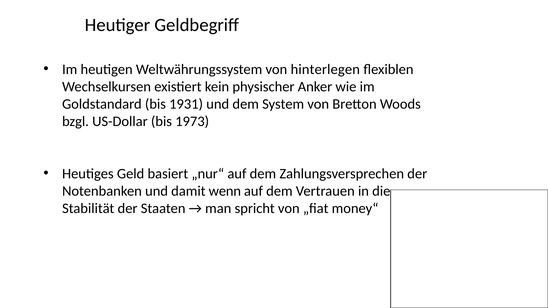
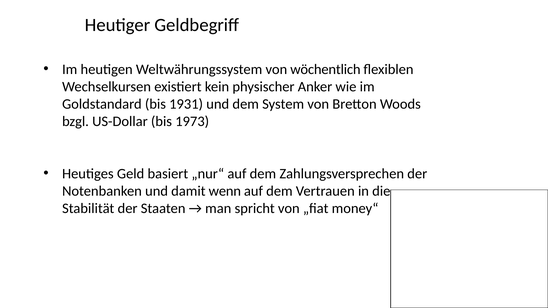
hinterlegen: hinterlegen -> wöchentlich (325, 69)
